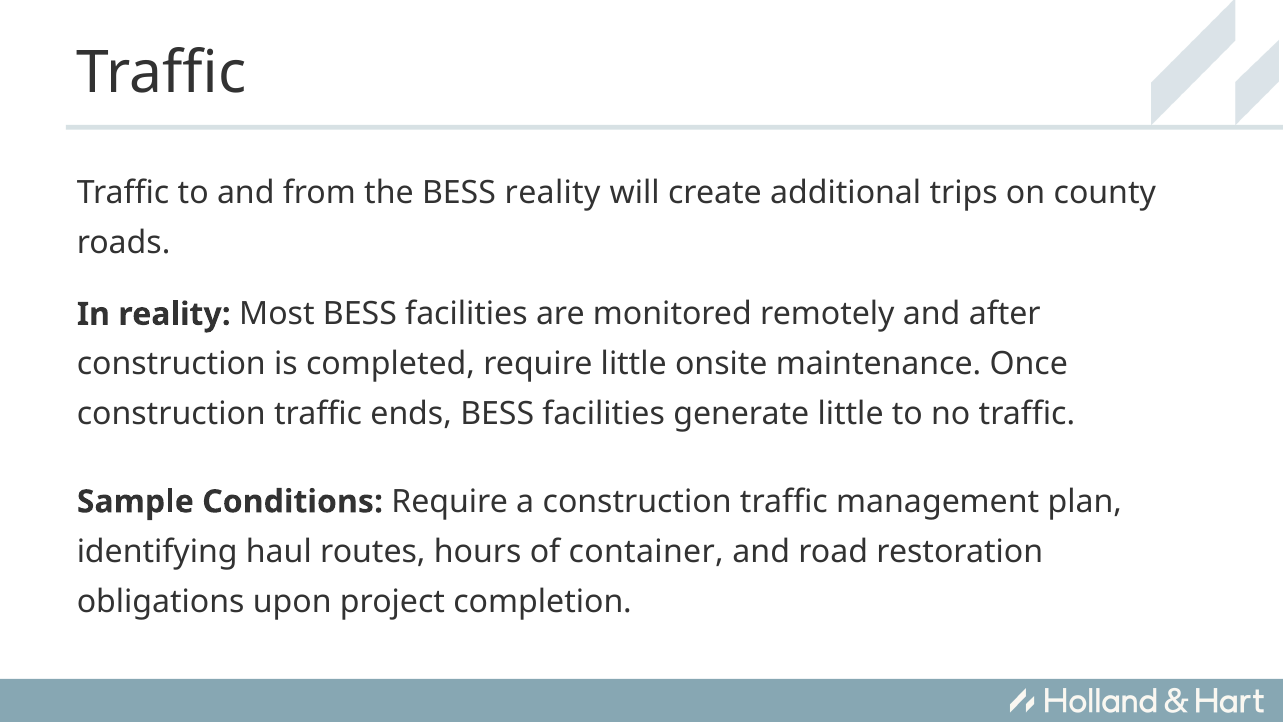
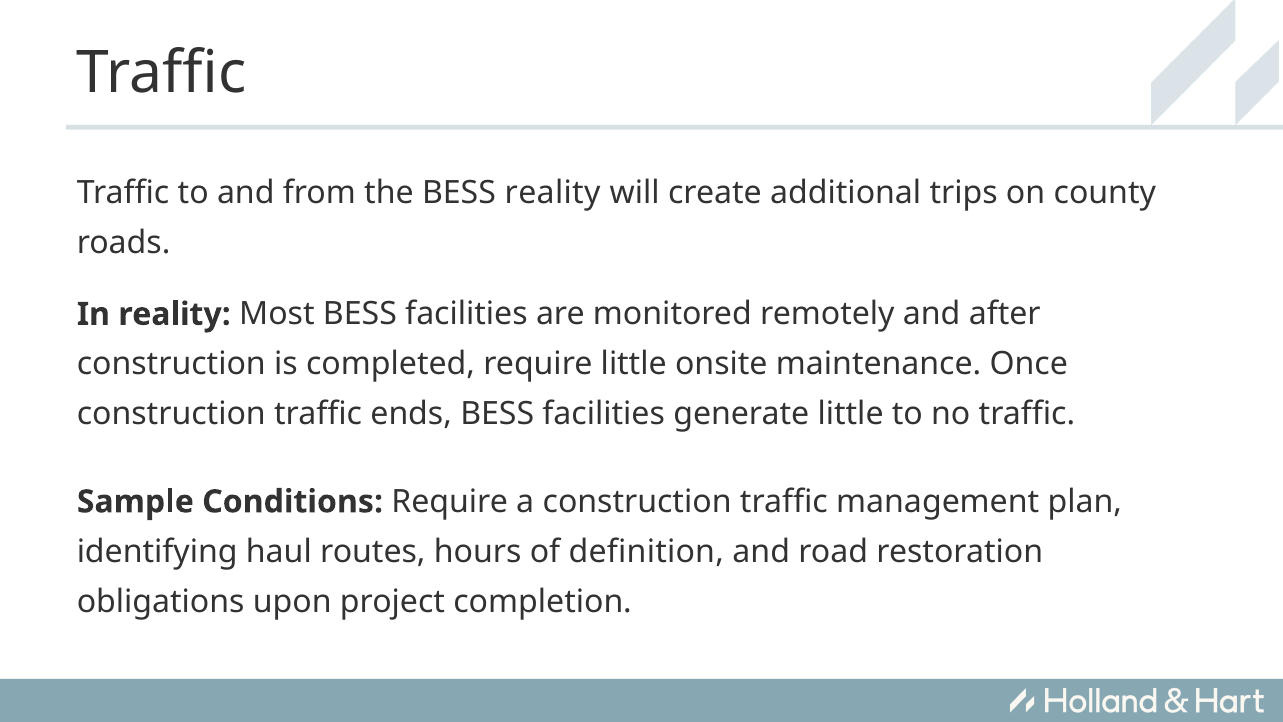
container: container -> definition (646, 552)
